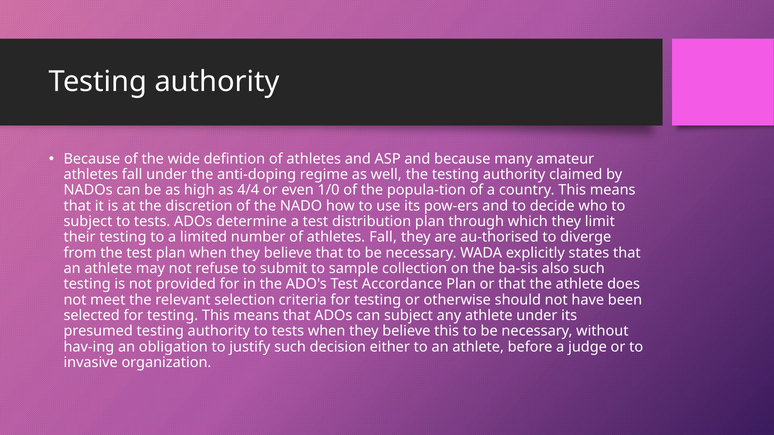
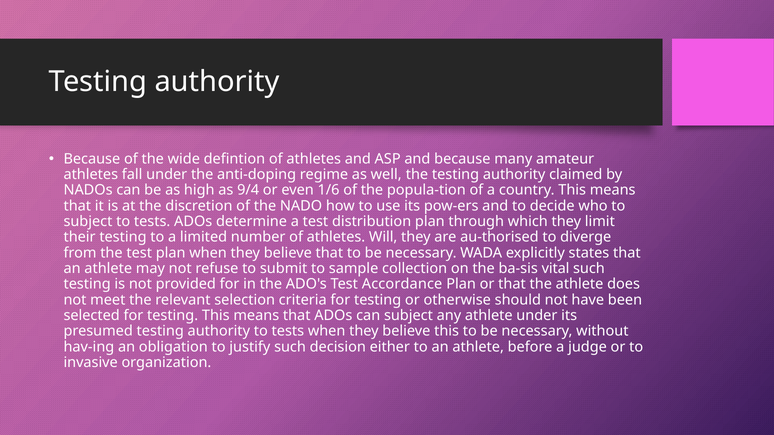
4/4: 4/4 -> 9/4 (248, 190)
1/0: 1/0 -> 1/6 (329, 190)
of athletes Fall: Fall -> Will (383, 237)
also: also -> vital (556, 269)
